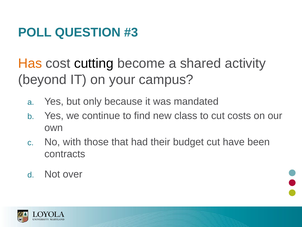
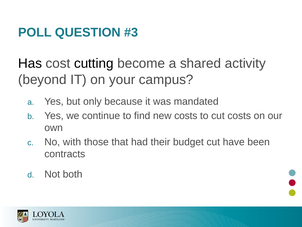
Has colour: orange -> black (30, 63)
new class: class -> costs (186, 115)
over: over -> both (73, 174)
